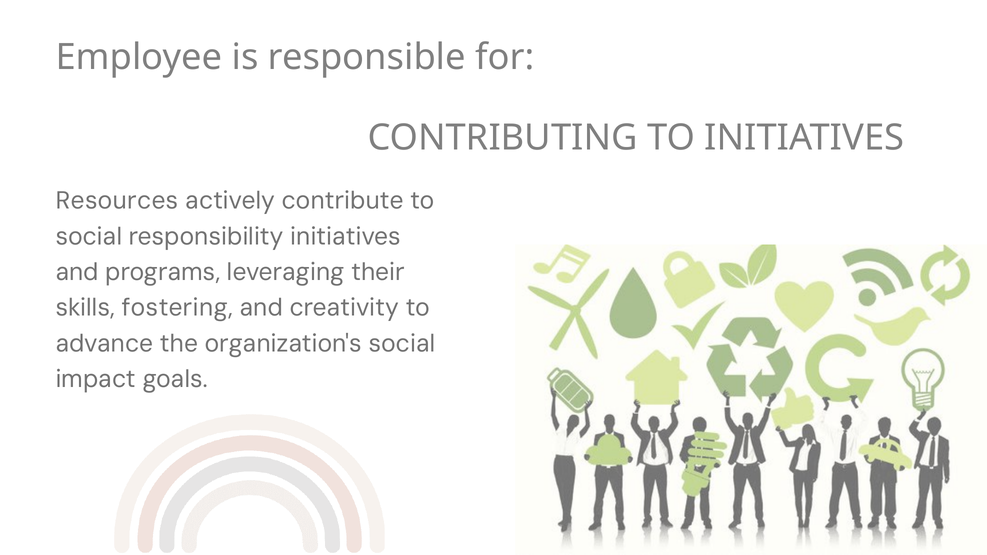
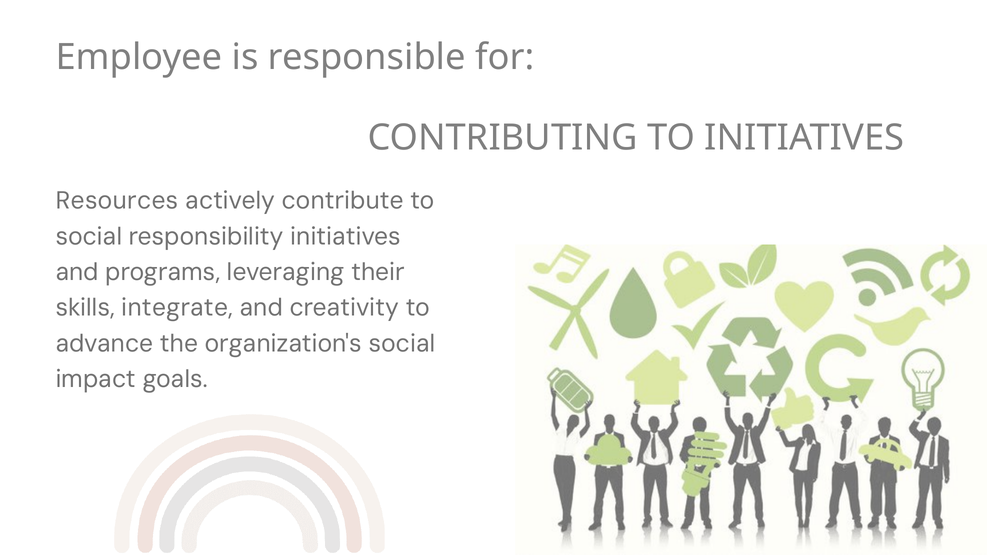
fostering: fostering -> integrate (177, 308)
